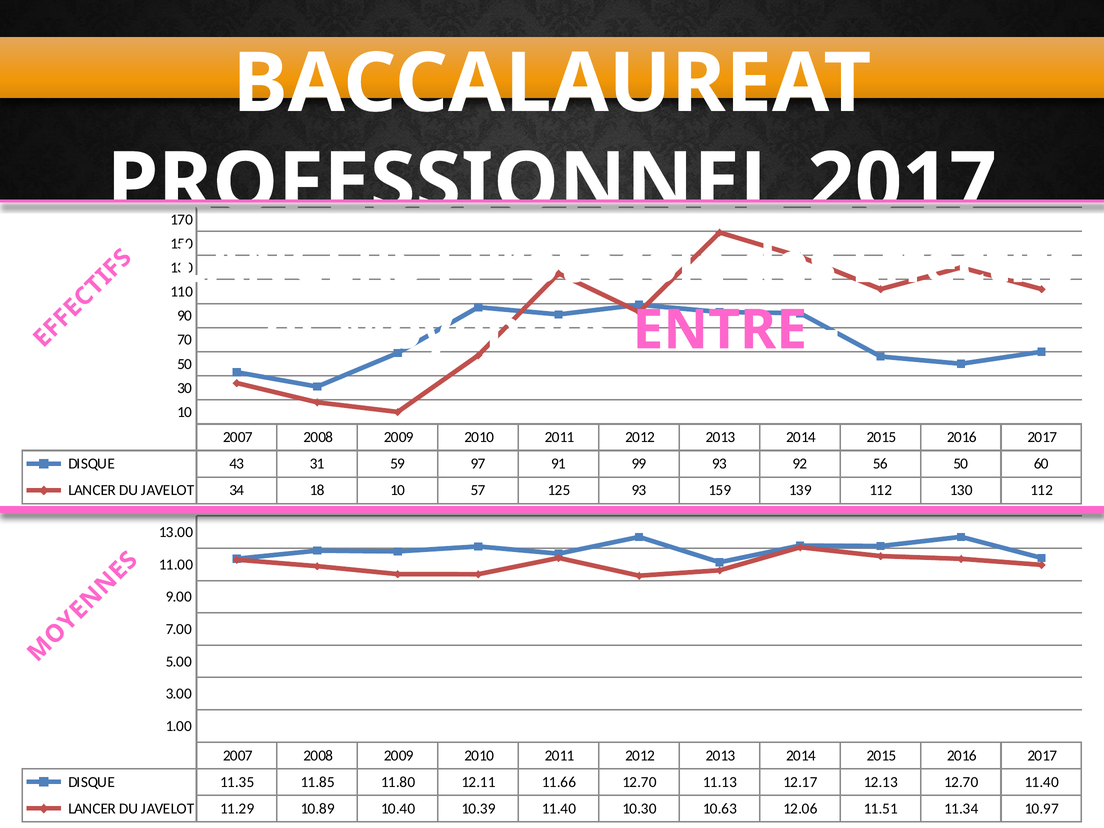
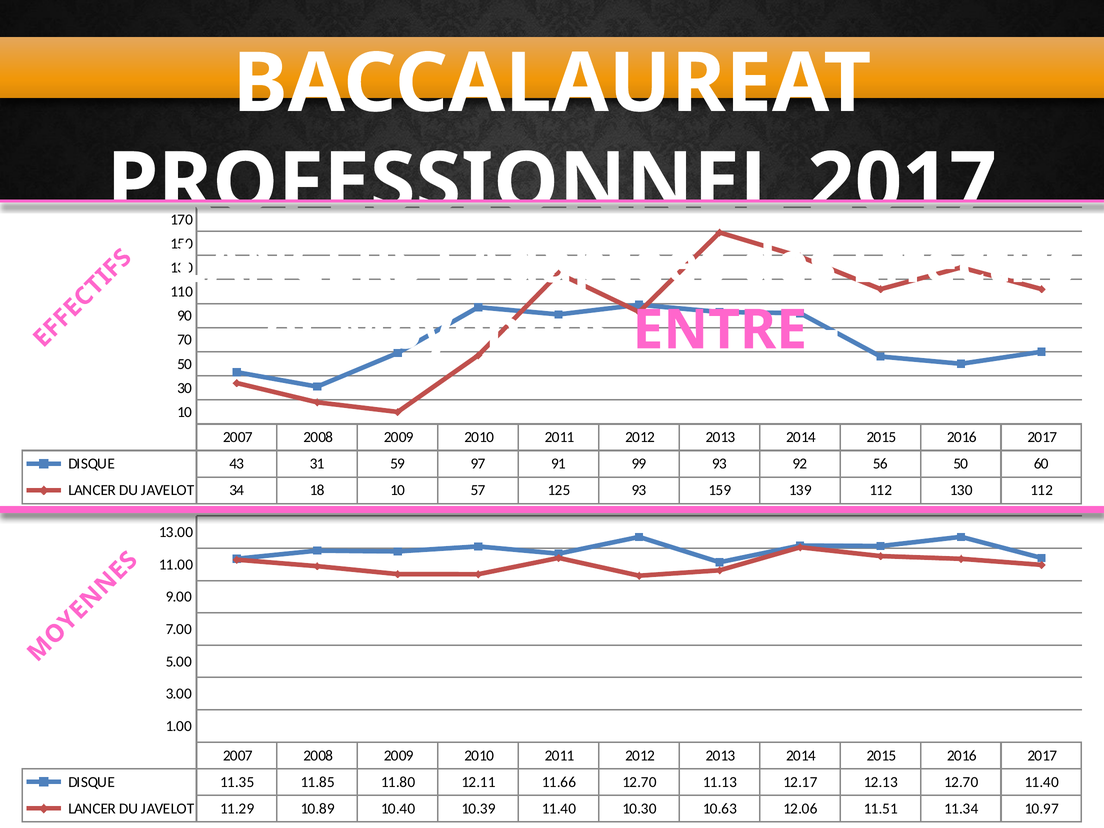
Protocole: Protocole -> Adaptées (597, 264)
